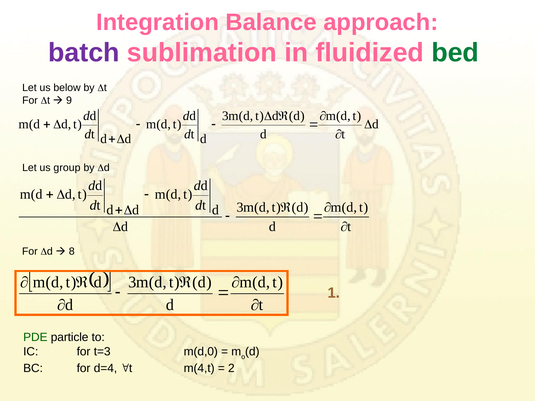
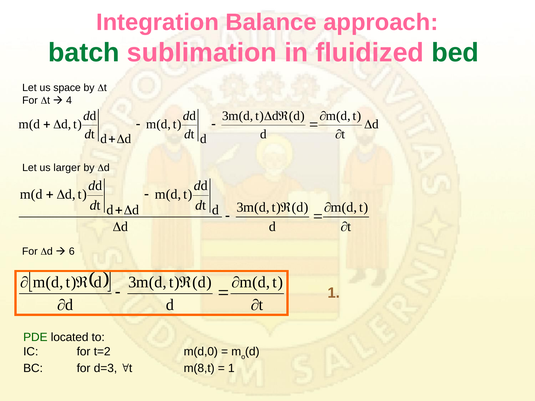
batch colour: purple -> green (84, 53)
below: below -> space (67, 88)
9: 9 -> 4 (69, 100)
group: group -> larger (67, 168)
8: 8 -> 6 (72, 252)
particle: particle -> located (70, 337)
t=3: t=3 -> t=2 (102, 352)
d=4: d=4 -> d=3 (105, 369)
m(4,t: m(4,t -> m(8,t (199, 369)
2: 2 -> 1 (231, 369)
